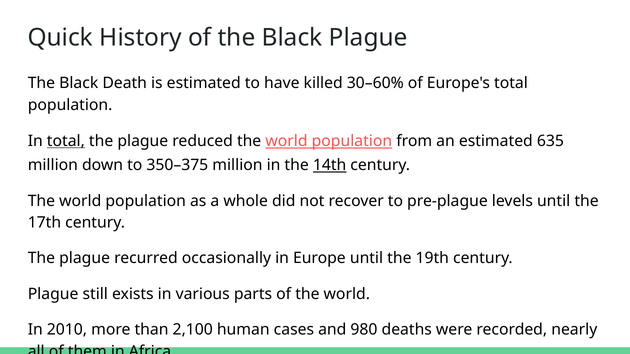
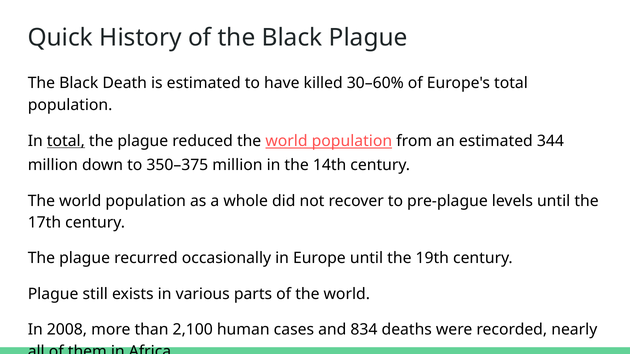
635: 635 -> 344 (550, 141)
14th underline: present -> none (330, 165)
2010: 2010 -> 2008 (67, 330)
980: 980 -> 834 (364, 330)
